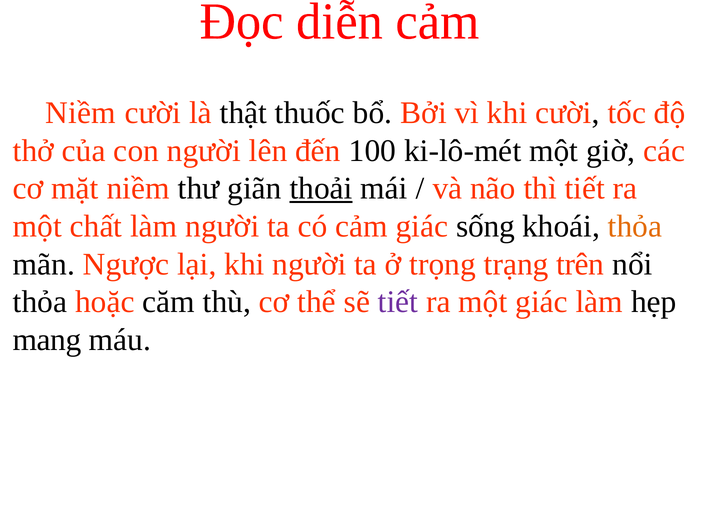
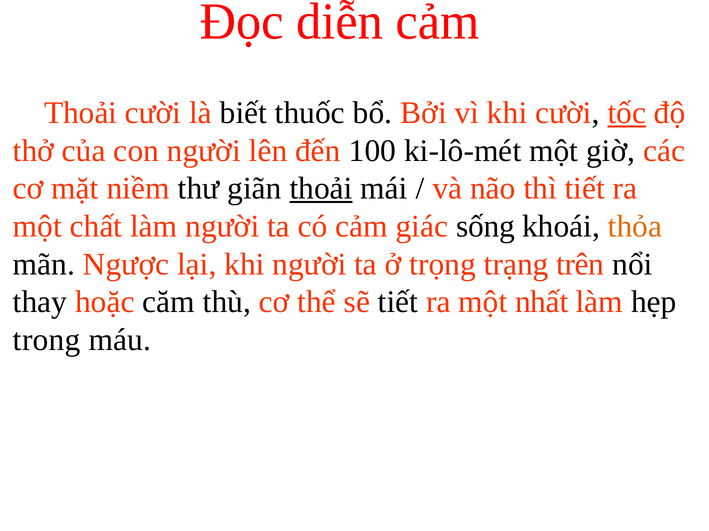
Niềm: Niềm -> Thoải (81, 113)
thật: thật -> biết (243, 113)
tốc underline: none -> present (627, 113)
thỏa: thỏa -> thay (40, 302)
tiết colour: purple -> black (398, 302)
một giác: giác -> nhất (542, 302)
mang: mang -> trong (47, 340)
